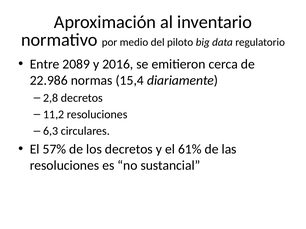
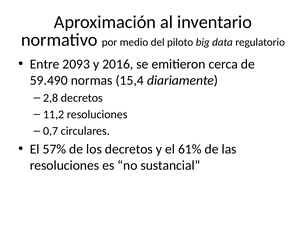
2089: 2089 -> 2093 (76, 64)
22.986: 22.986 -> 59.490 (49, 81)
6,3: 6,3 -> 0,7 (51, 131)
